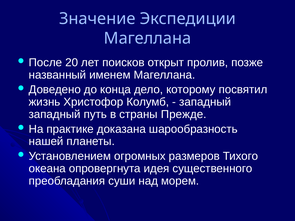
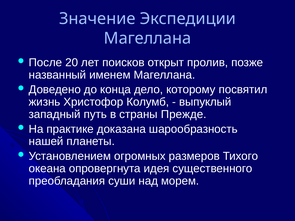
западный: западный -> выпуклый (205, 102)
